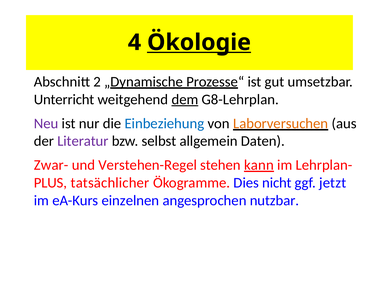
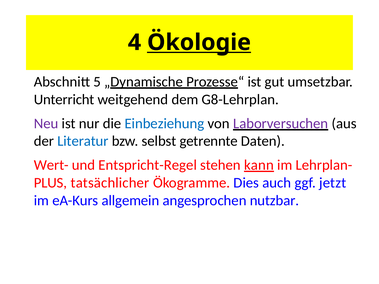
2: 2 -> 5 (97, 82)
dem underline: present -> none (185, 99)
Laborversuchen colour: orange -> purple (281, 124)
Literatur colour: purple -> blue (83, 141)
allgemein: allgemein -> getrennte (209, 141)
Zwar-: Zwar- -> Wert- (51, 165)
Verstehen-Regel: Verstehen-Regel -> Entspricht-Regel (148, 165)
nicht: nicht -> auch (277, 183)
einzelnen: einzelnen -> allgemein (130, 201)
